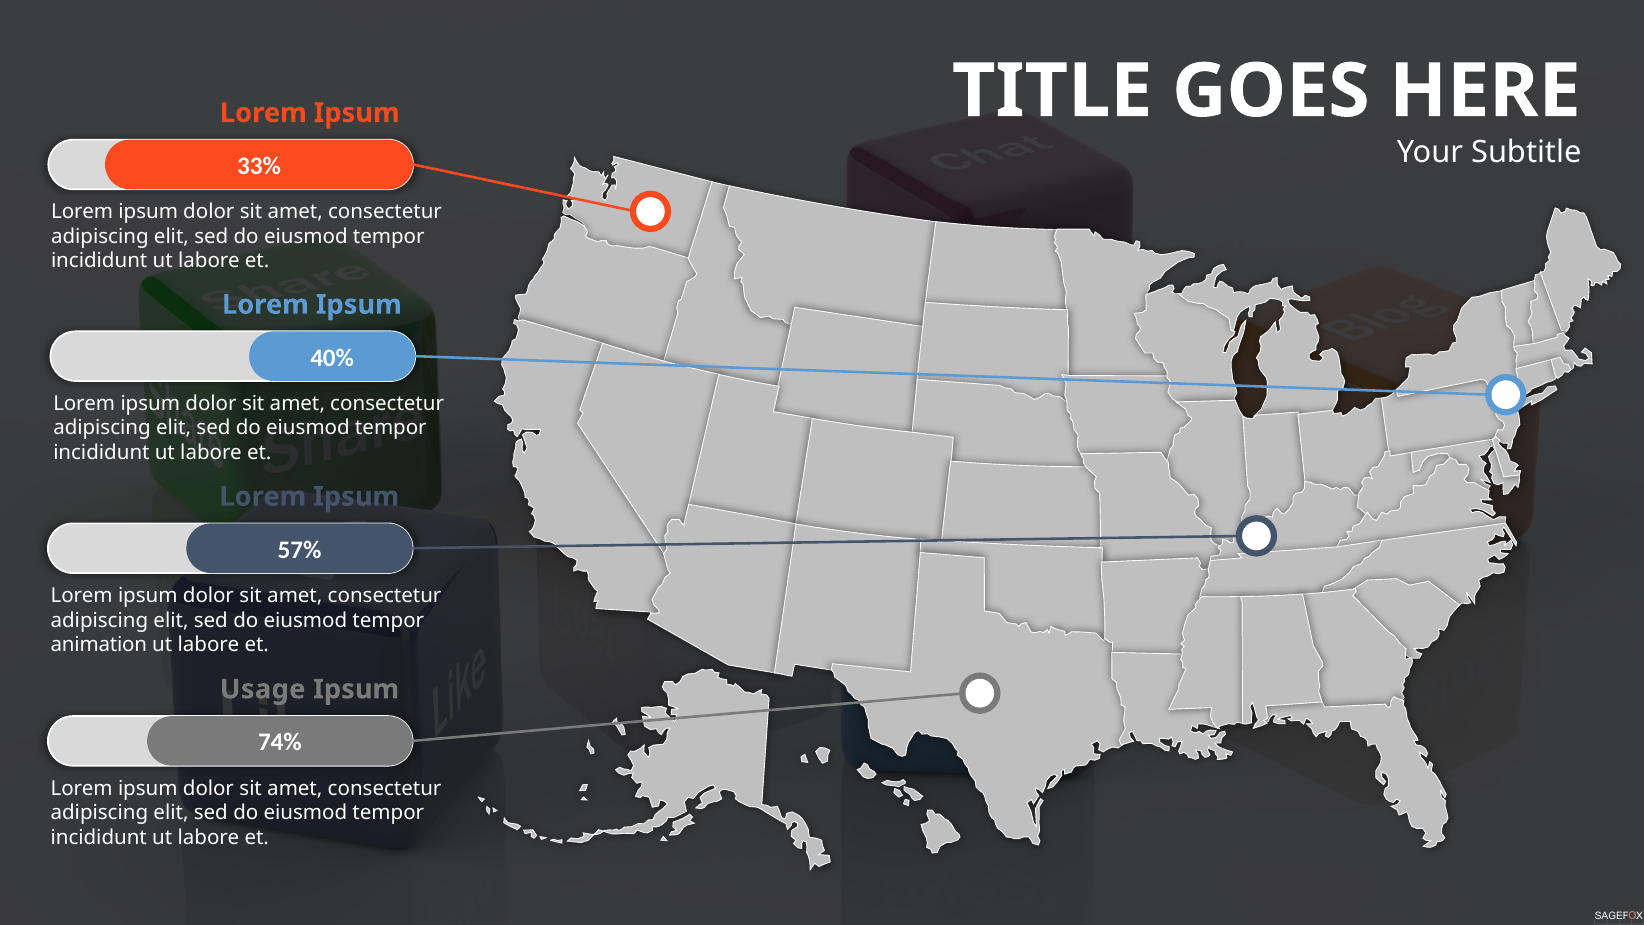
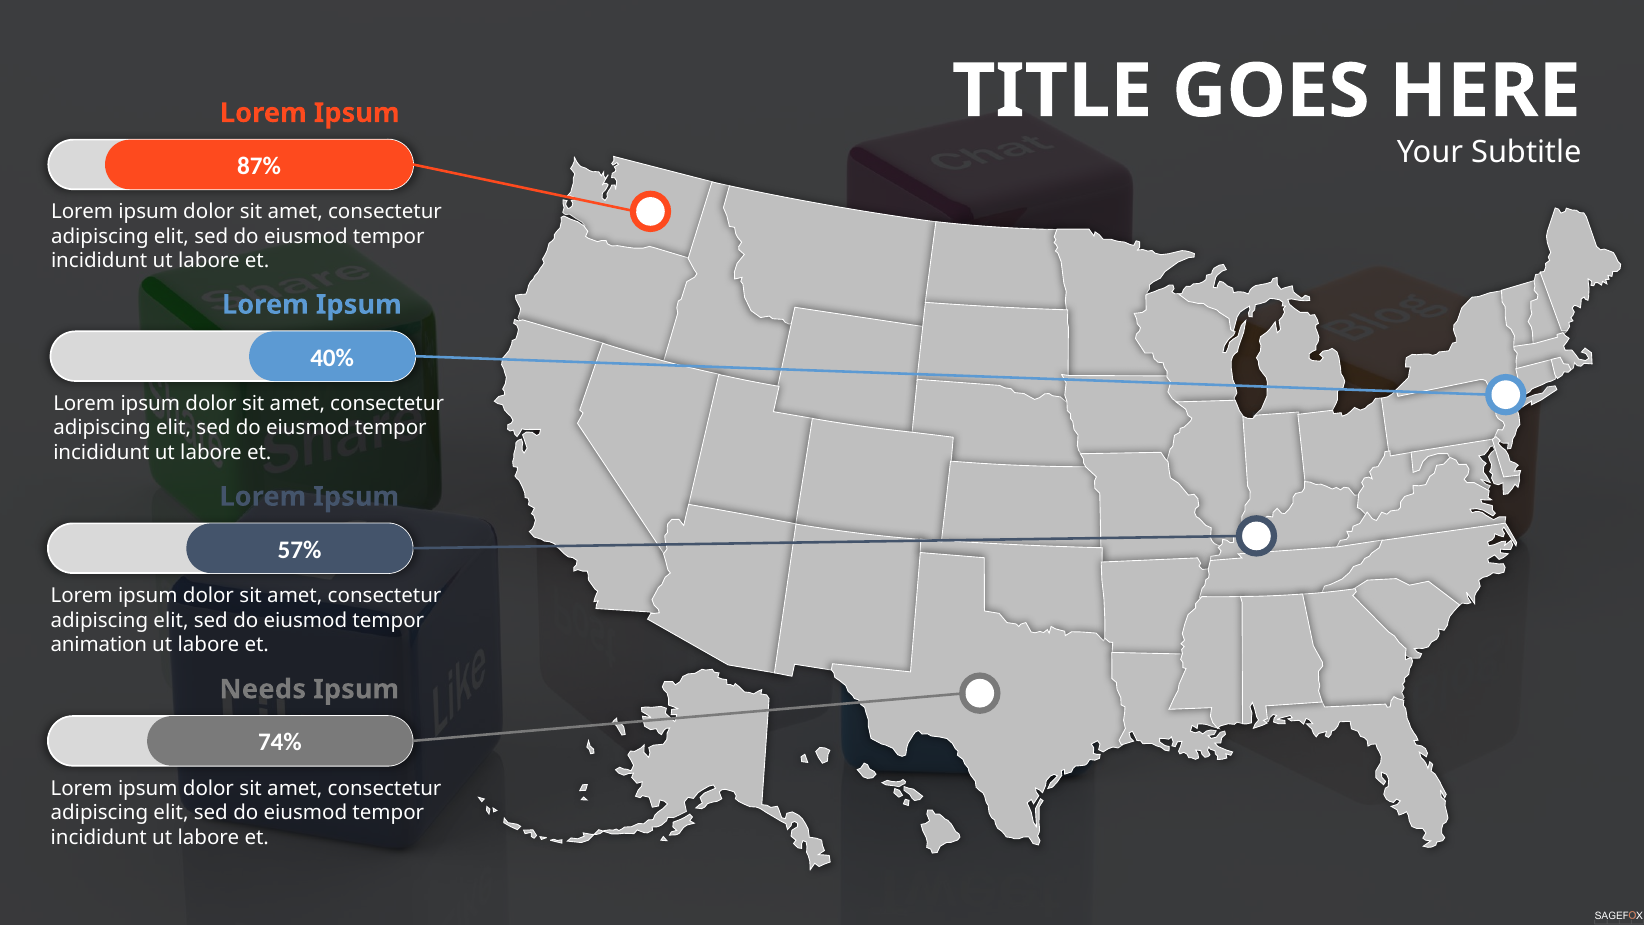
33%: 33% -> 87% (259, 166)
Usage: Usage -> Needs (263, 689)
